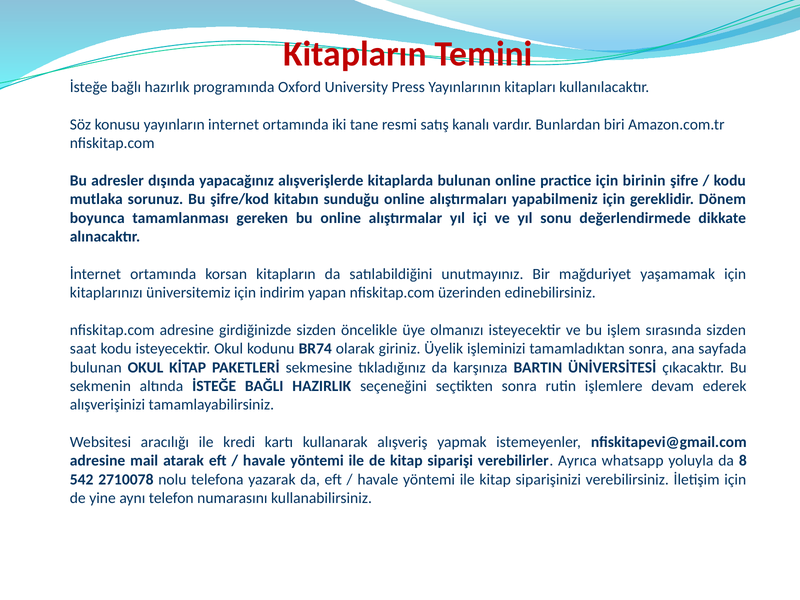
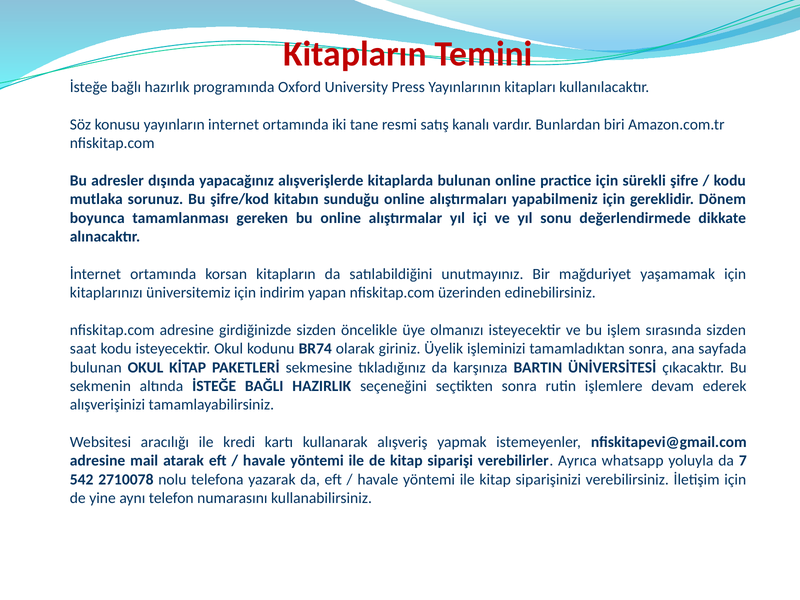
birinin: birinin -> sürekli (644, 181)
8: 8 -> 7 (743, 461)
